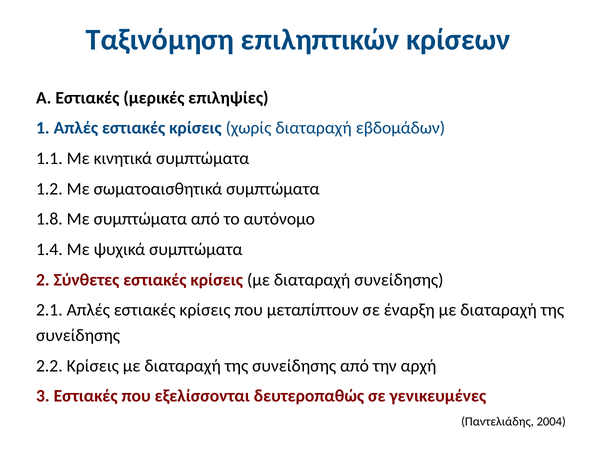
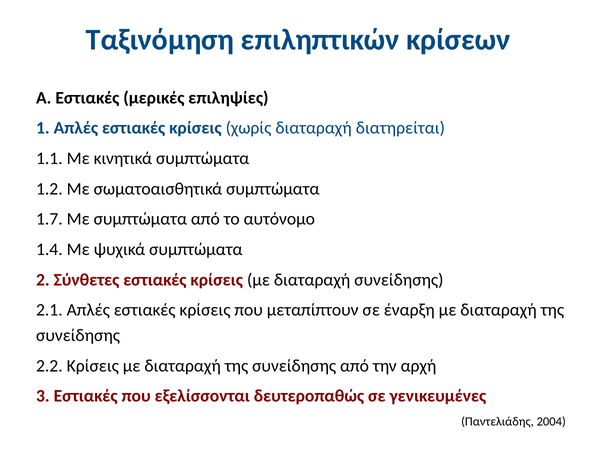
εβδομάδων: εβδομάδων -> διατηρείται (400, 128)
1.8: 1.8 -> 1.7 (49, 219)
